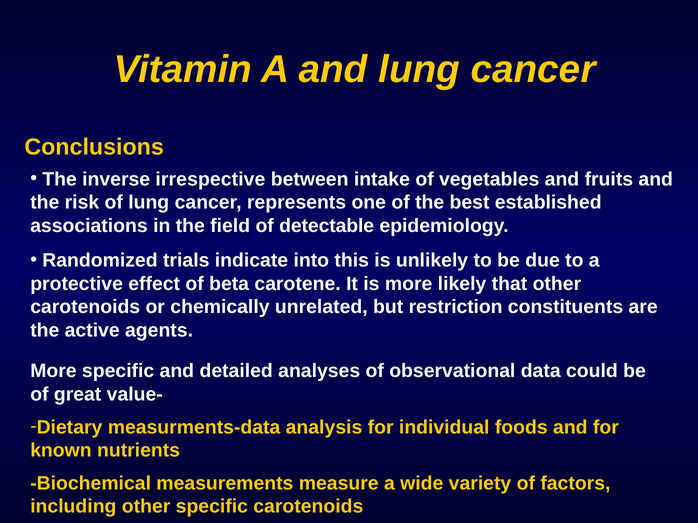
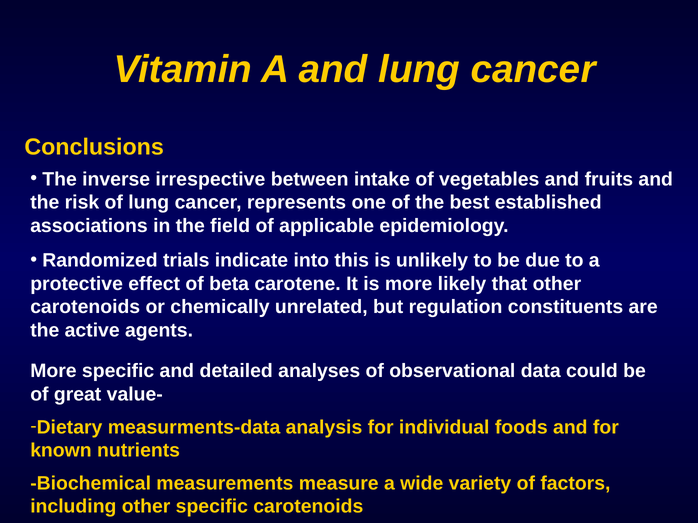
detectable: detectable -> applicable (327, 226)
restriction: restriction -> regulation (456, 307)
